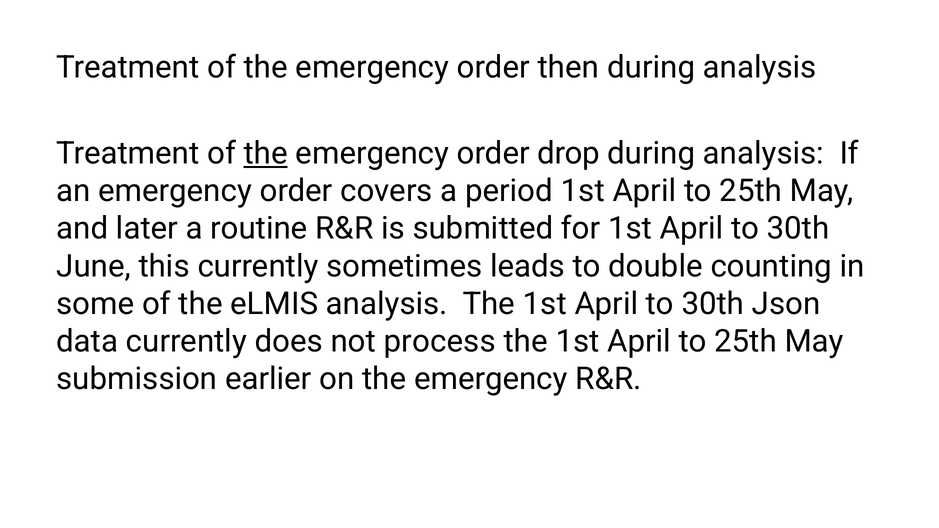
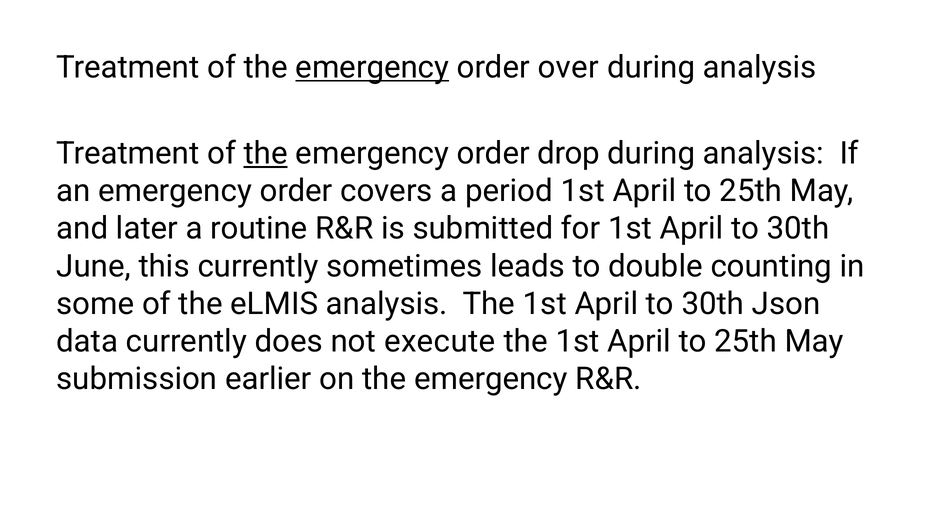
emergency underline: none -> present (372, 67)
then: then -> over (568, 67)
process: process -> execute (440, 341)
